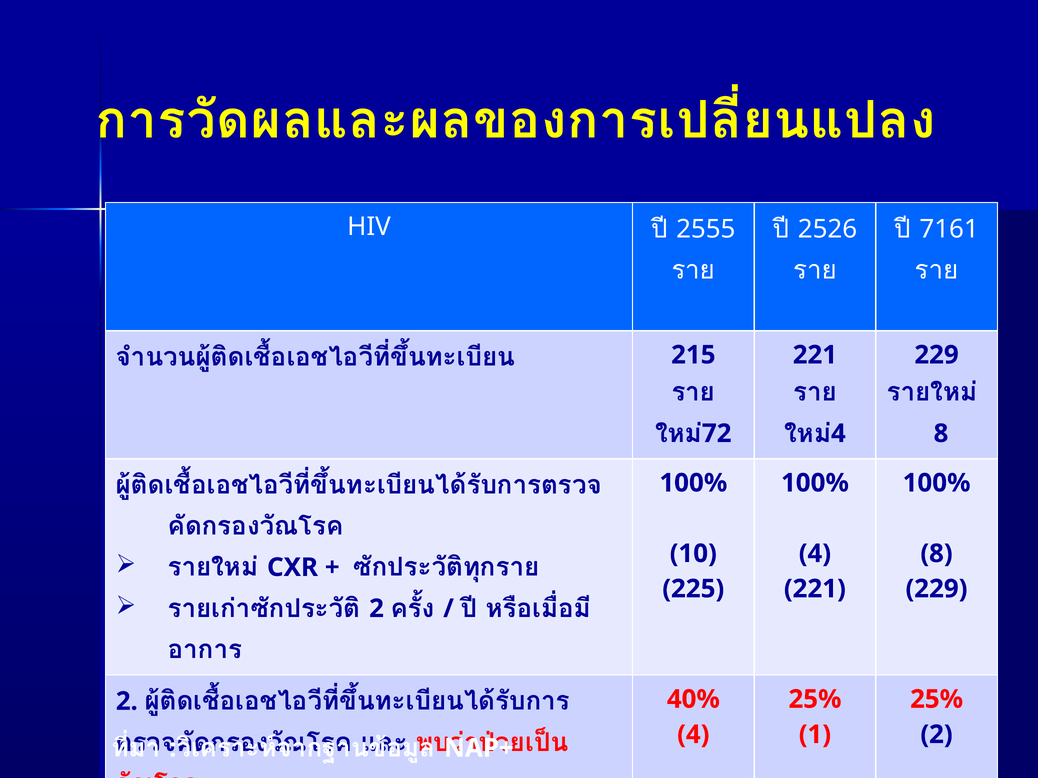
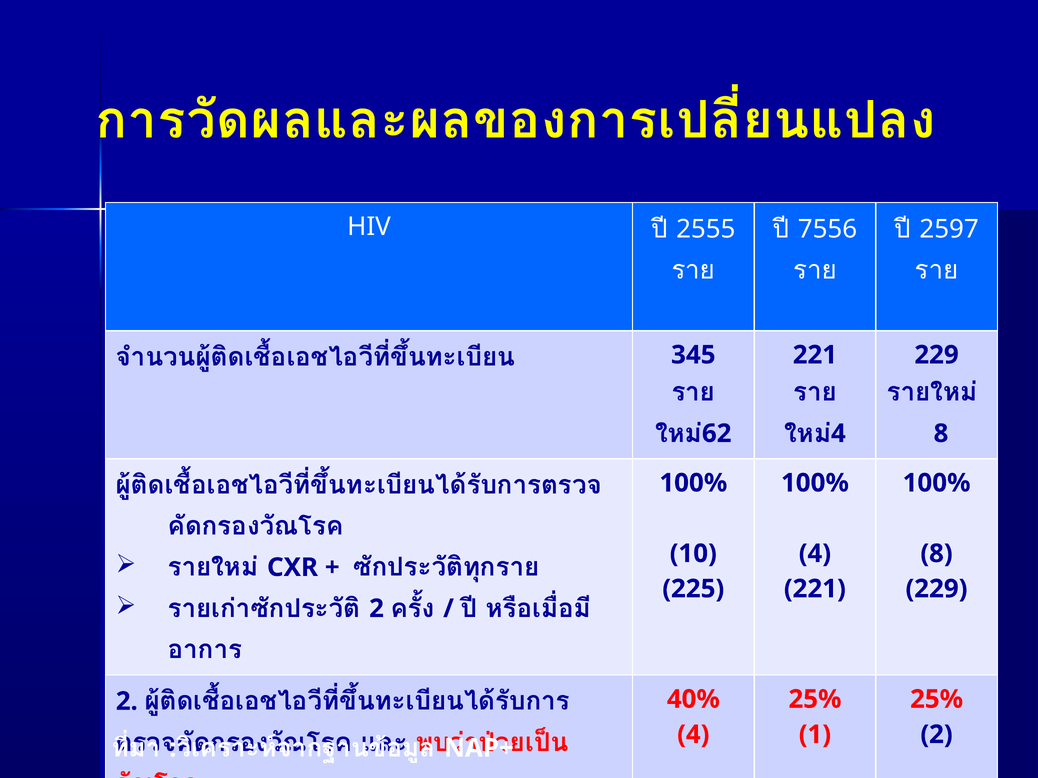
2526: 2526 -> 7556 (827, 229)
7161: 7161 -> 2597 (949, 229)
215: 215 -> 345 (693, 355)
72: 72 -> 62 (717, 434)
